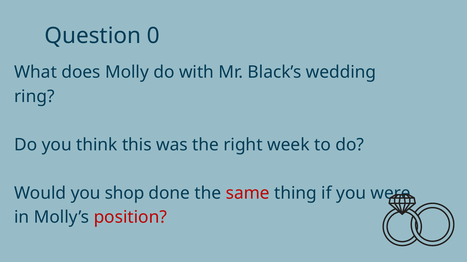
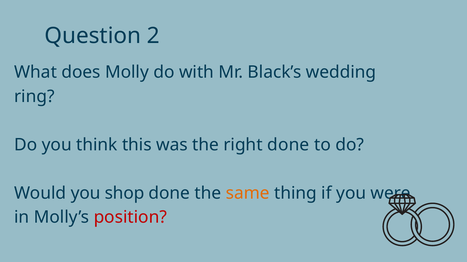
0: 0 -> 2 (153, 36)
right week: week -> done (288, 145)
same colour: red -> orange (248, 193)
